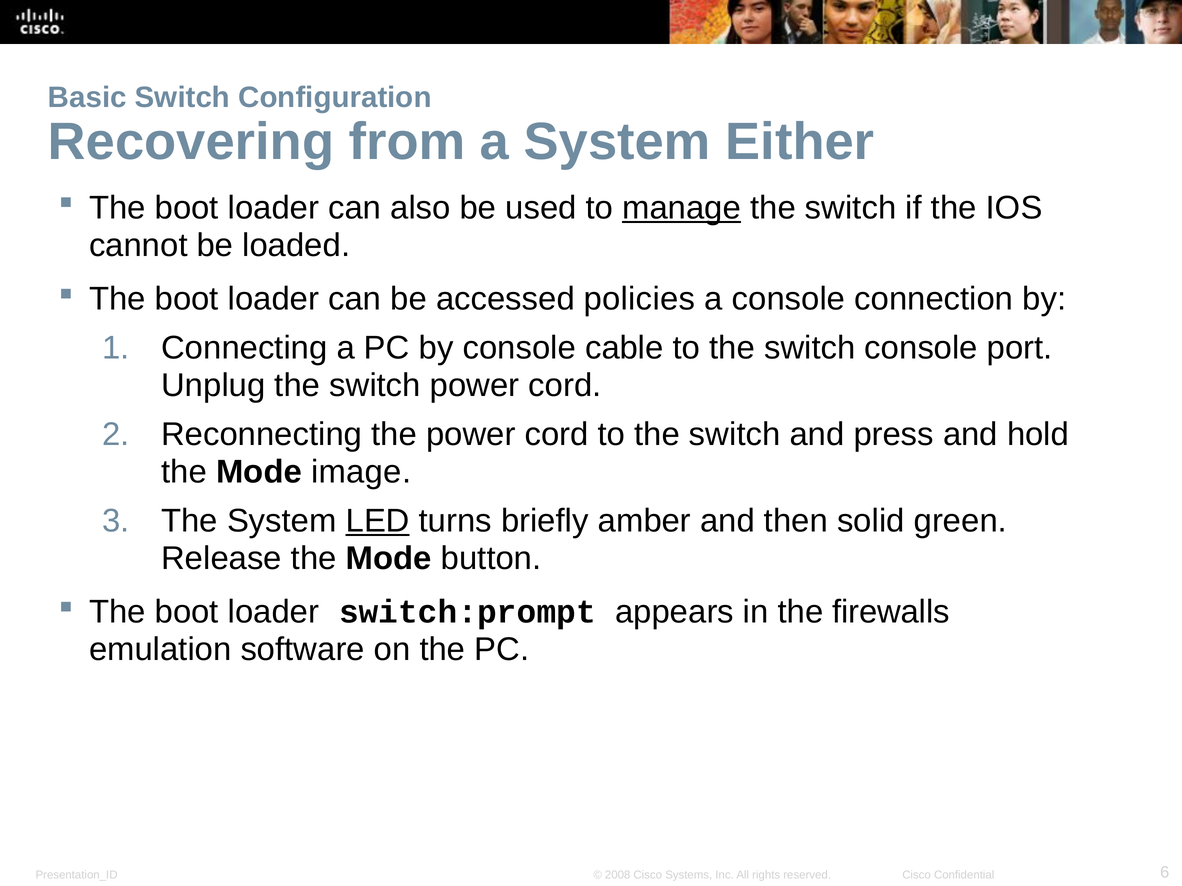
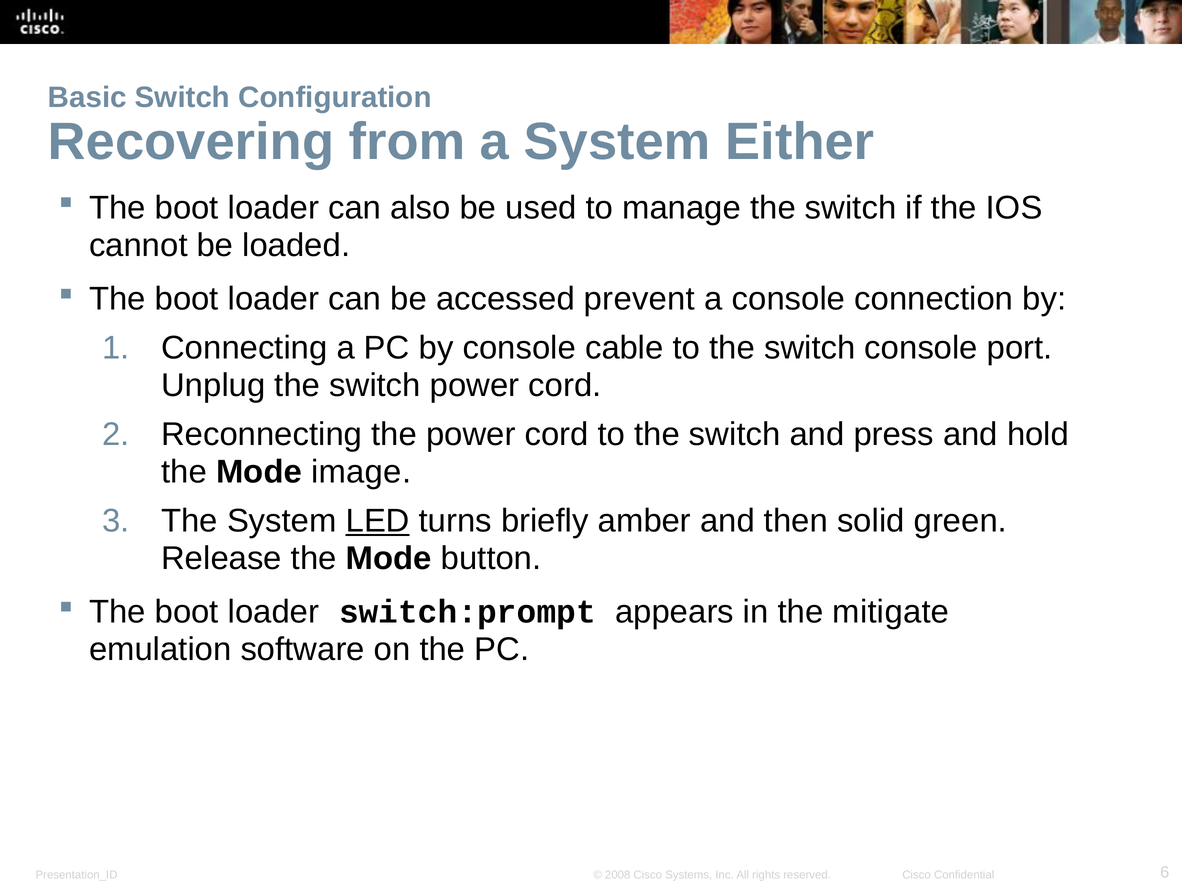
manage underline: present -> none (682, 208)
policies: policies -> prevent (639, 299)
firewalls: firewalls -> mitigate (891, 612)
